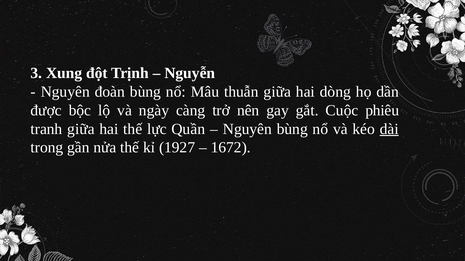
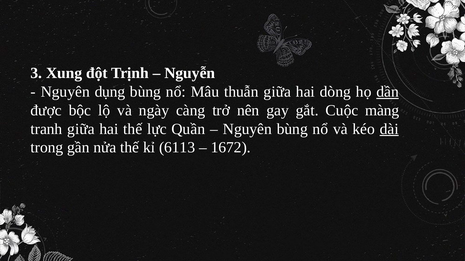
đoàn: đoàn -> dụng (110, 92)
dần underline: none -> present (388, 92)
phiêu: phiêu -> màng (382, 111)
1927: 1927 -> 6113 (177, 148)
